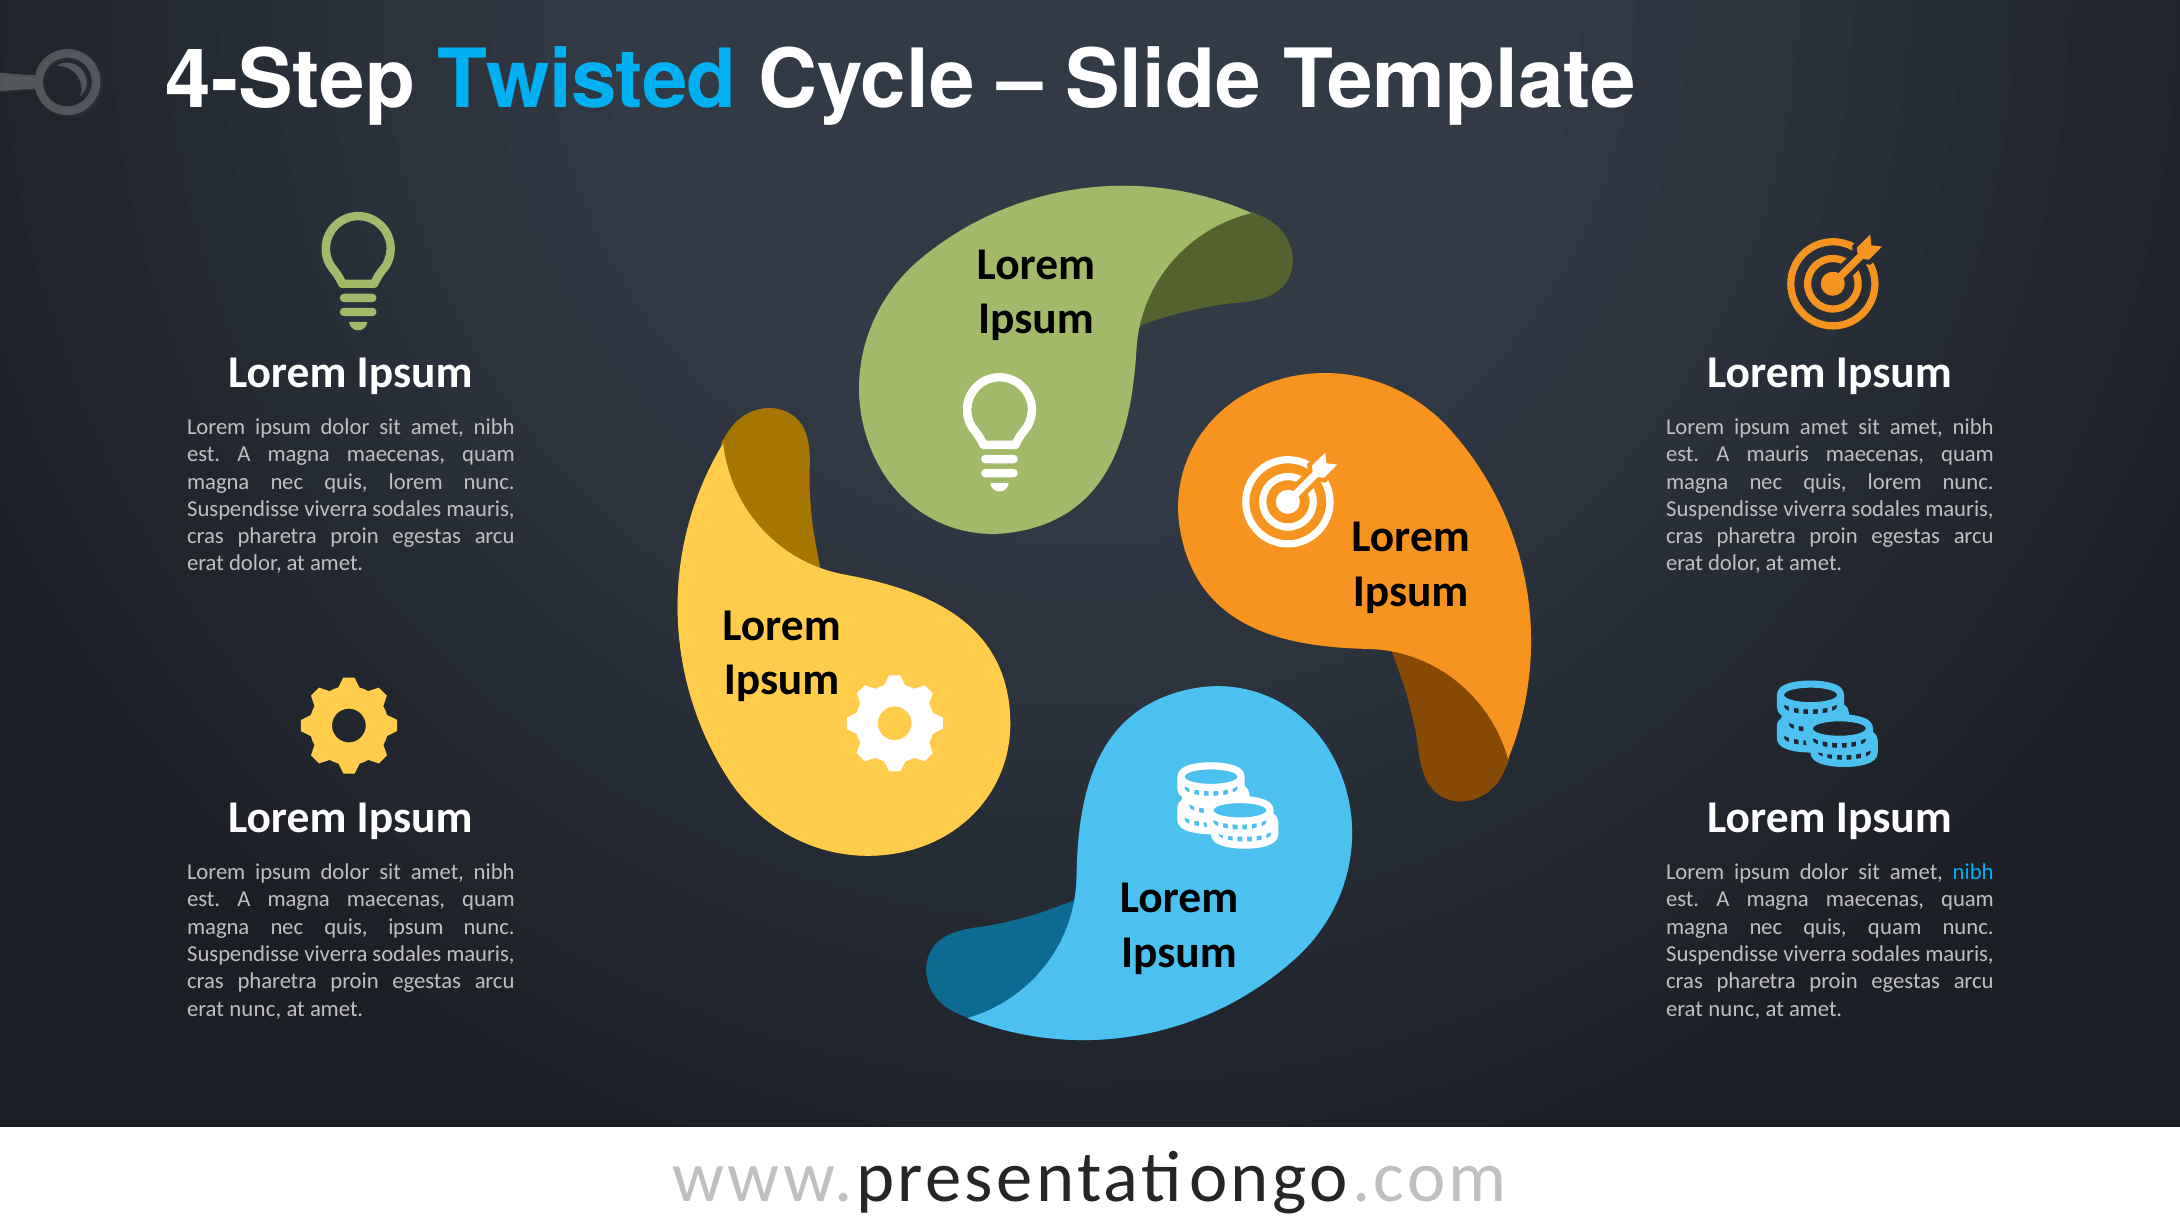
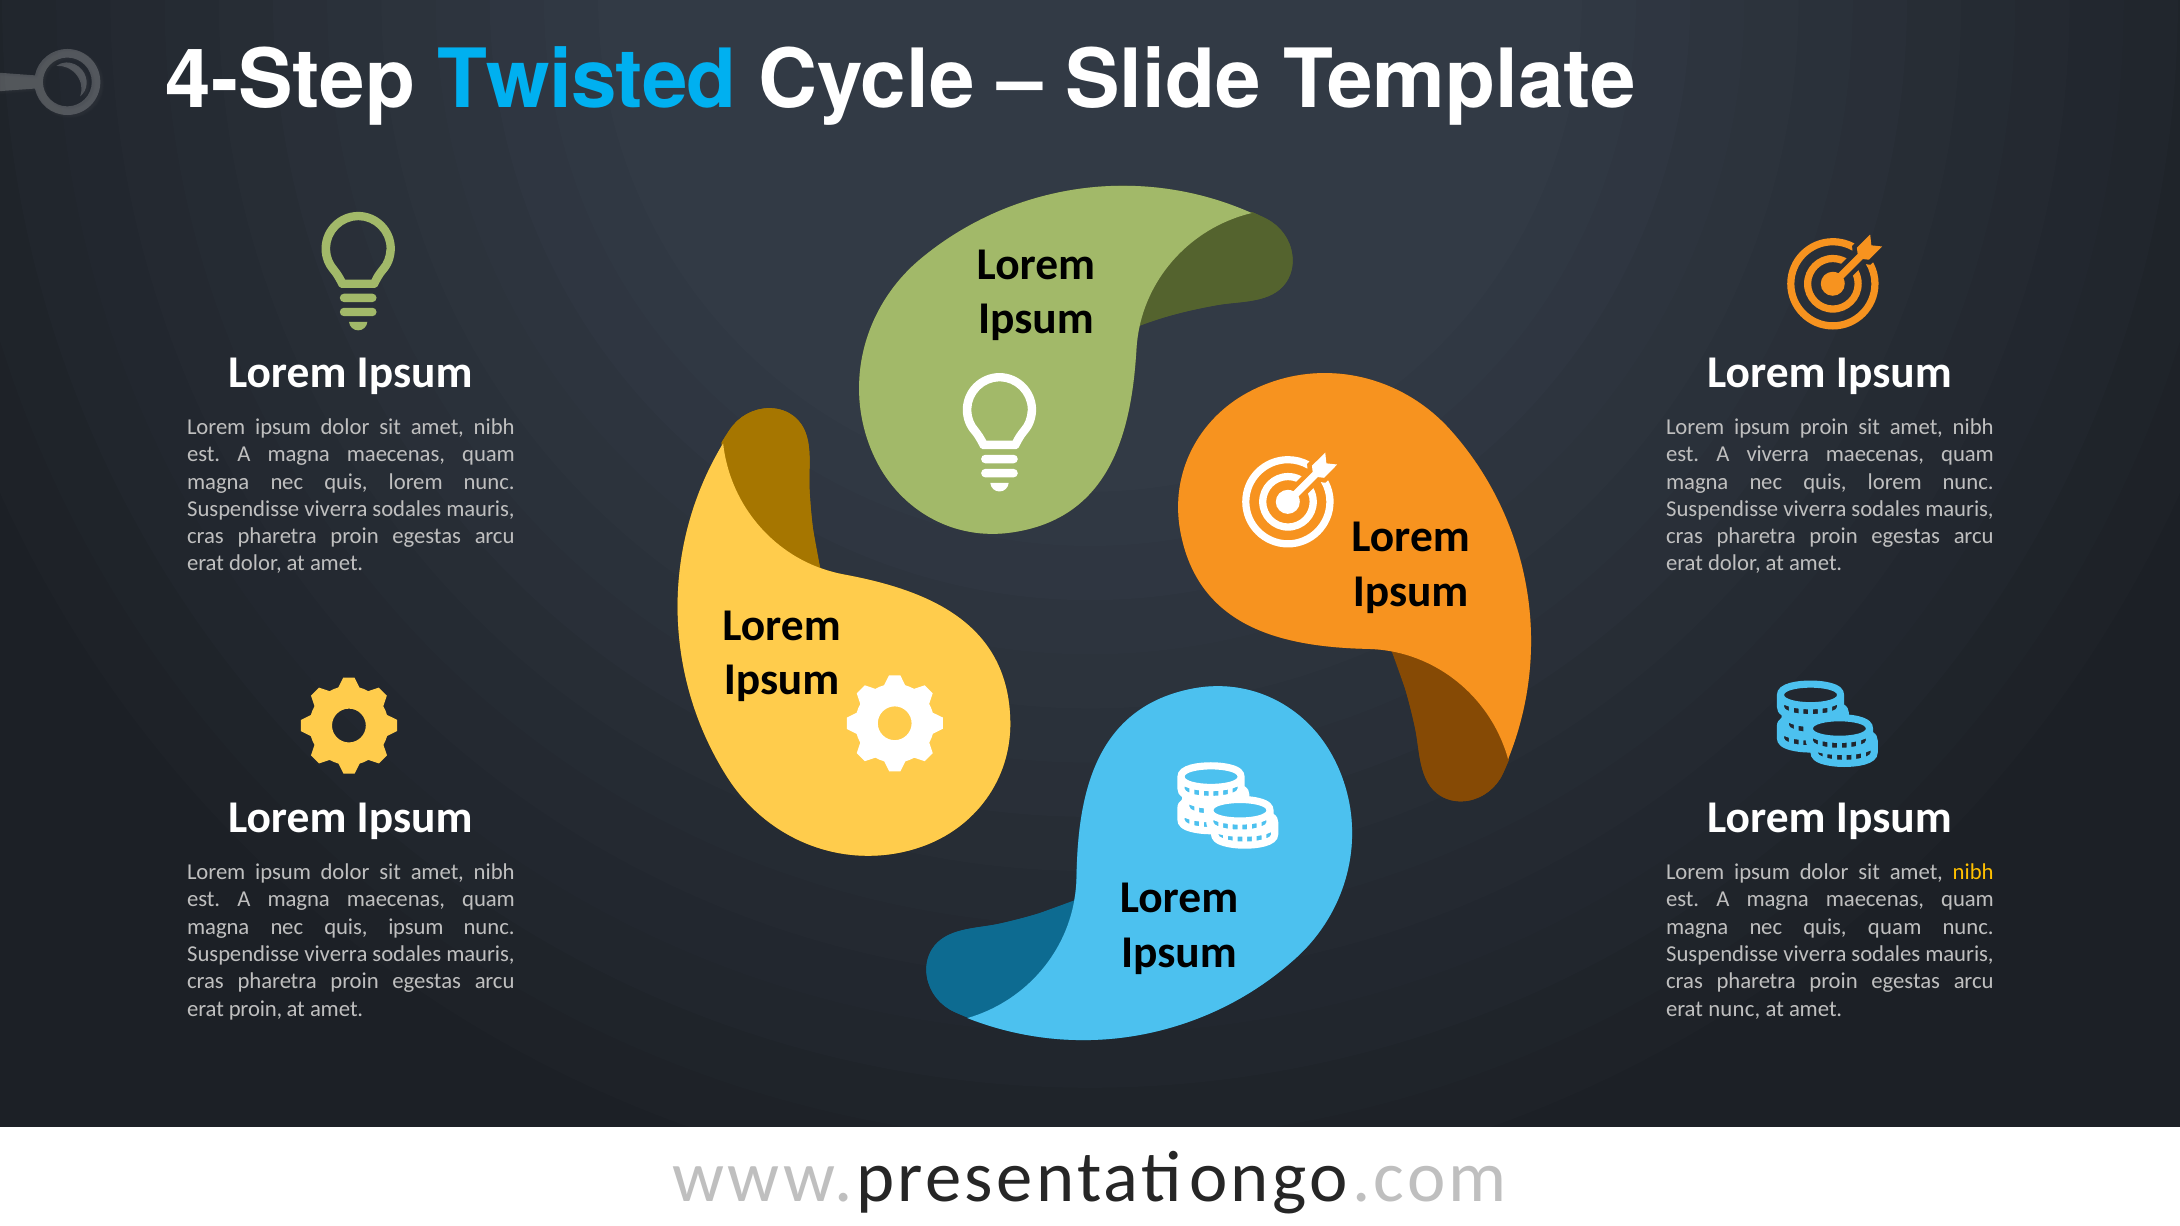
ipsum amet: amet -> proin (1824, 427)
A mauris: mauris -> viverra (1778, 454)
nibh colour: light blue -> yellow (1973, 872)
nunc: nunc -> proin (256, 1009)
